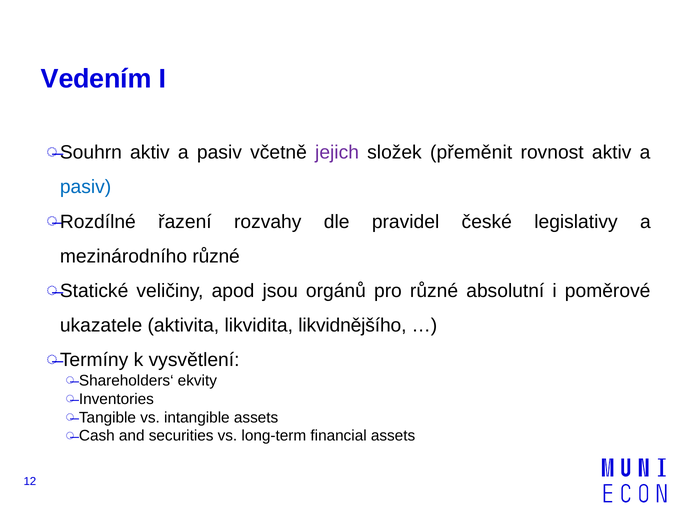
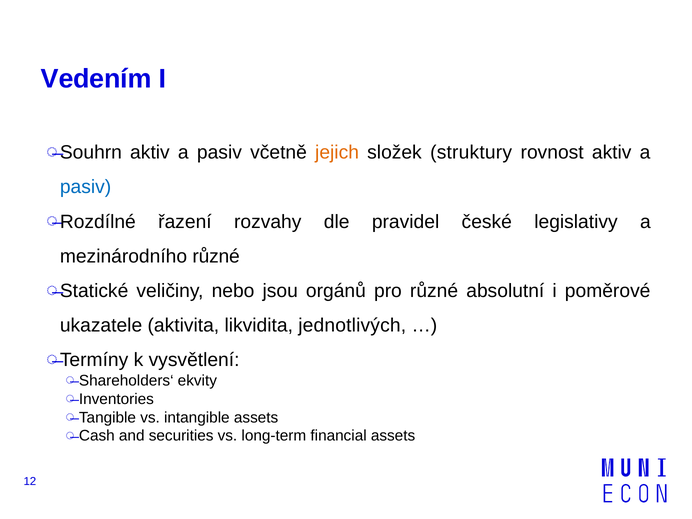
jejich colour: purple -> orange (337, 152)
přeměnit: přeměnit -> struktury (471, 152)
apod: apod -> nebo (233, 291)
likvidnějšího: likvidnějšího -> jednotlivých (352, 325)
